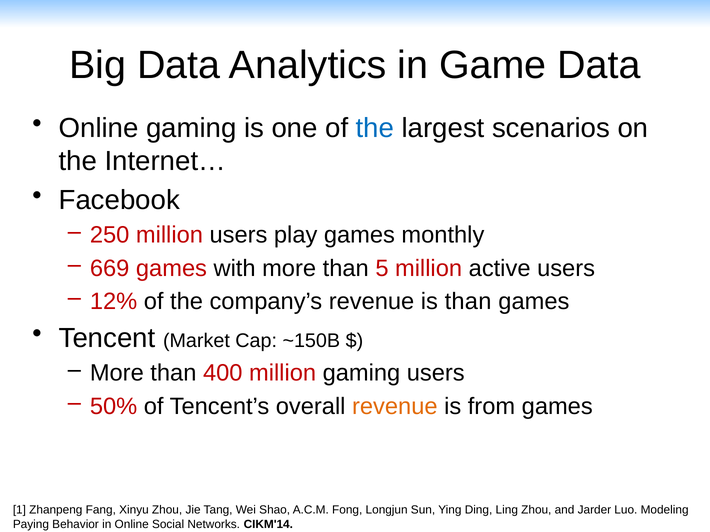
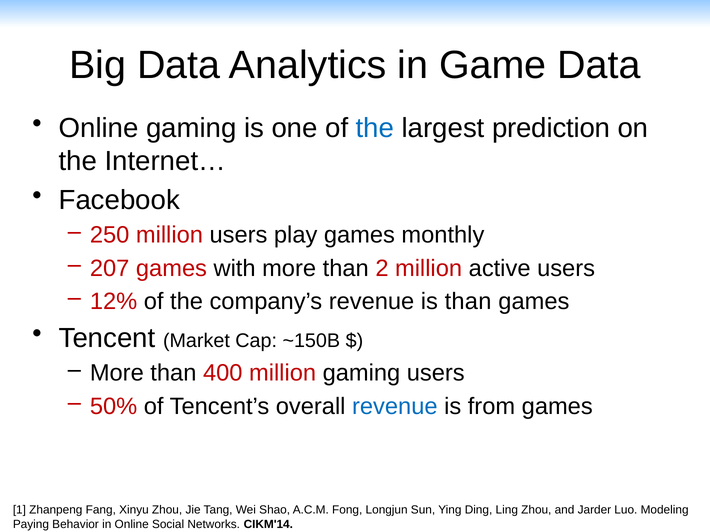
scenarios: scenarios -> prediction (551, 128)
669: 669 -> 207 (110, 269)
5: 5 -> 2 (382, 269)
revenue colour: orange -> blue (395, 407)
